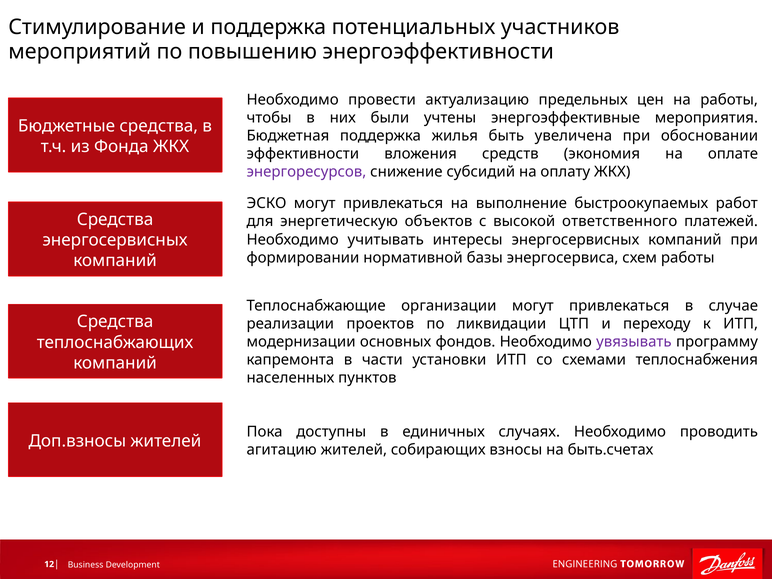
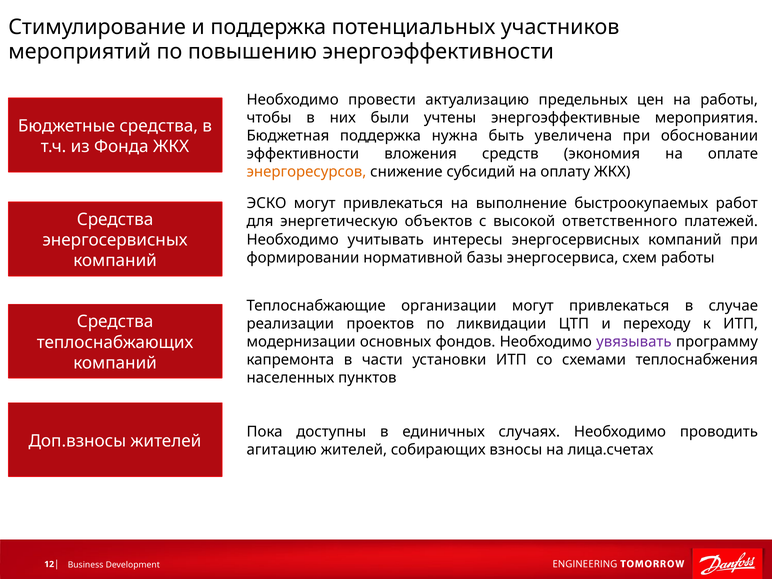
жилья: жилья -> нужна (455, 136)
энергоресурсов colour: purple -> orange (306, 172)
быть.счетах: быть.счетах -> лица.счетах (611, 450)
